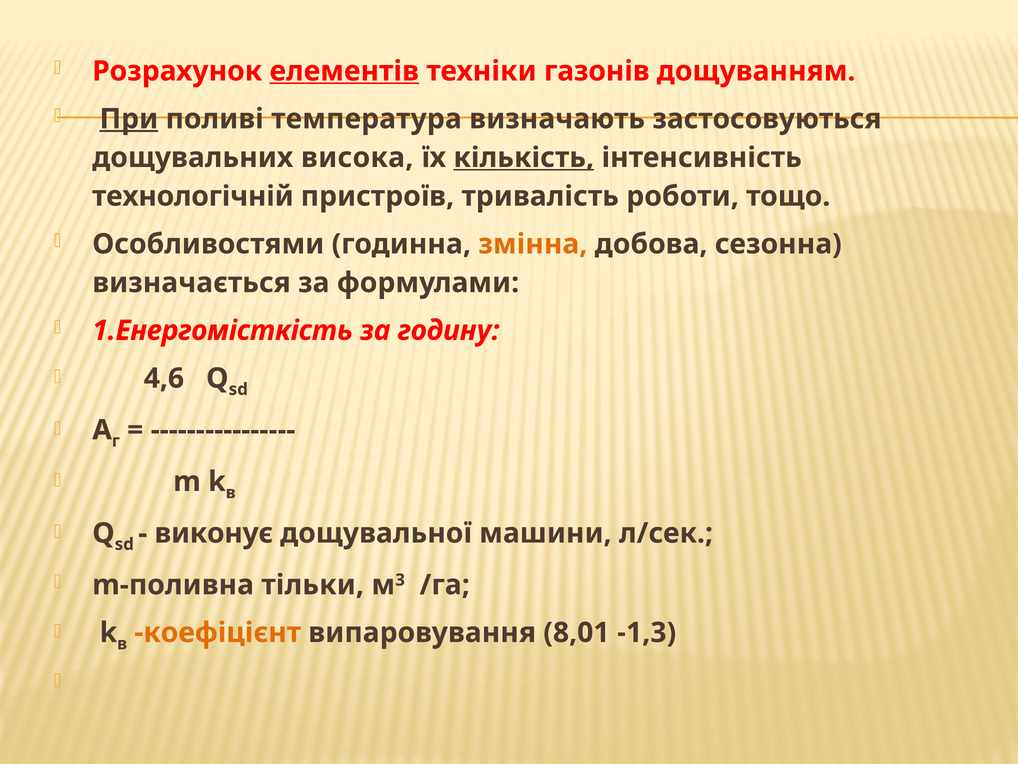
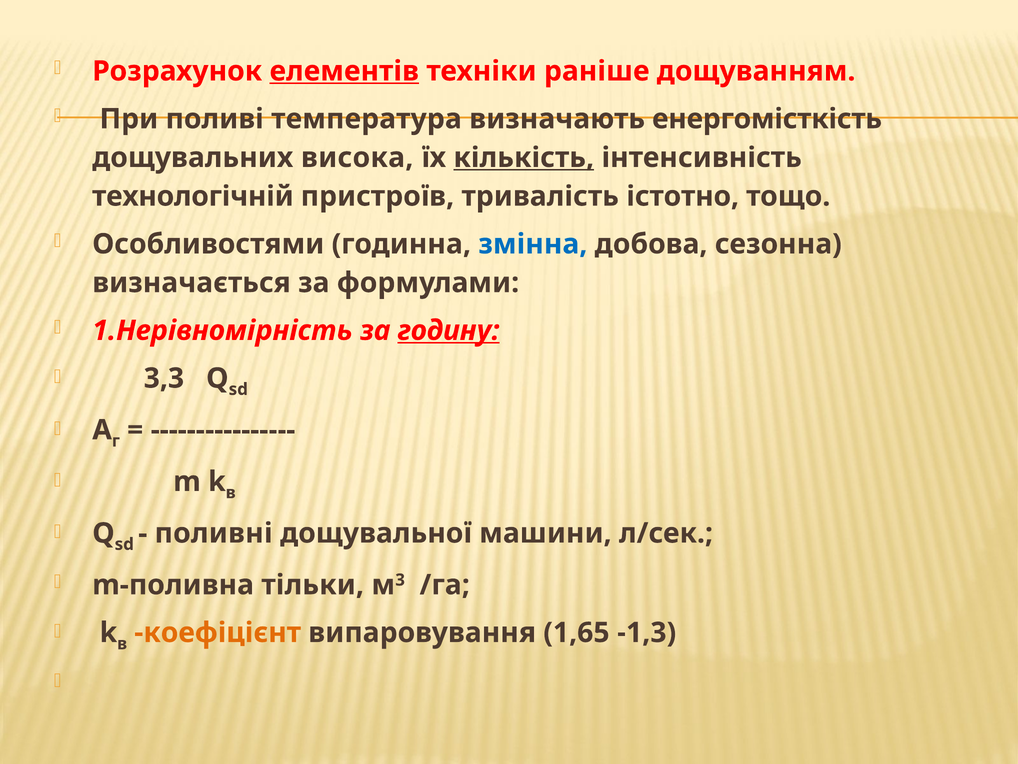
газонів: газонів -> раніше (597, 71)
При underline: present -> none (129, 119)
застосовуються: застосовуються -> енергомісткість (767, 119)
роботи: роботи -> істотно (683, 196)
змінна colour: orange -> blue (533, 244)
1.Енергомісткість: 1.Енергомісткість -> 1.Нерівномірність (222, 330)
годину underline: none -> present (449, 330)
4,6: 4,6 -> 3,3 (164, 378)
виконує: виконує -> поливні (214, 533)
8,01: 8,01 -> 1,65 (576, 632)
